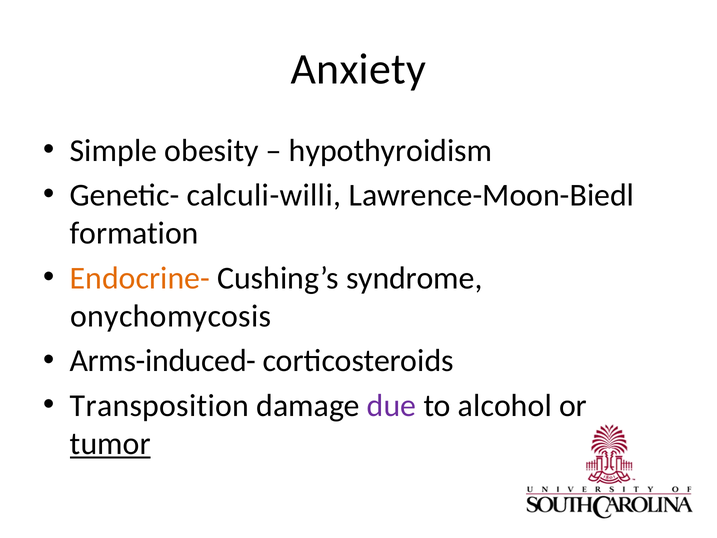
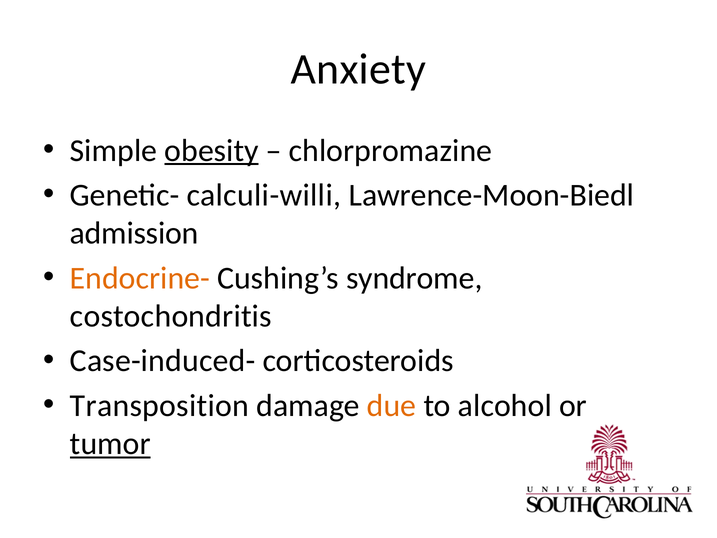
obesity underline: none -> present (212, 150)
hypothyroidism: hypothyroidism -> chlorpromazine (391, 150)
formation: formation -> admission (134, 233)
onychomycosis: onychomycosis -> costochondritis (171, 316)
Arms-induced-: Arms-induced- -> Case-induced- (163, 361)
due colour: purple -> orange (392, 405)
